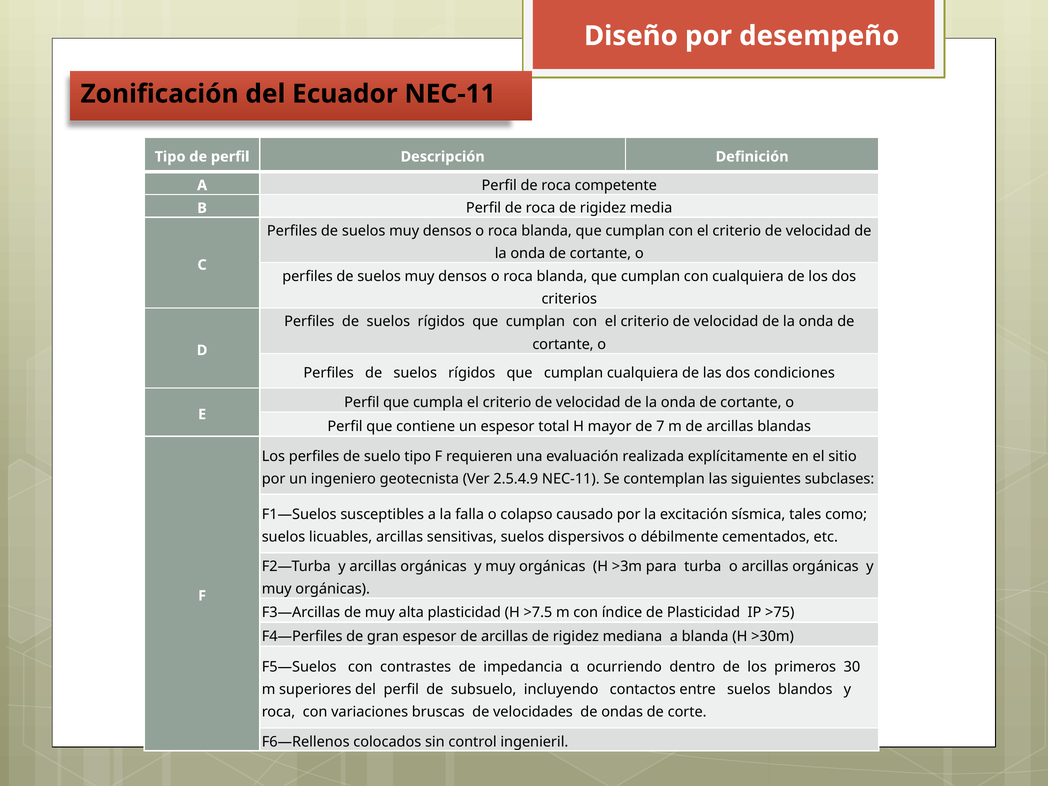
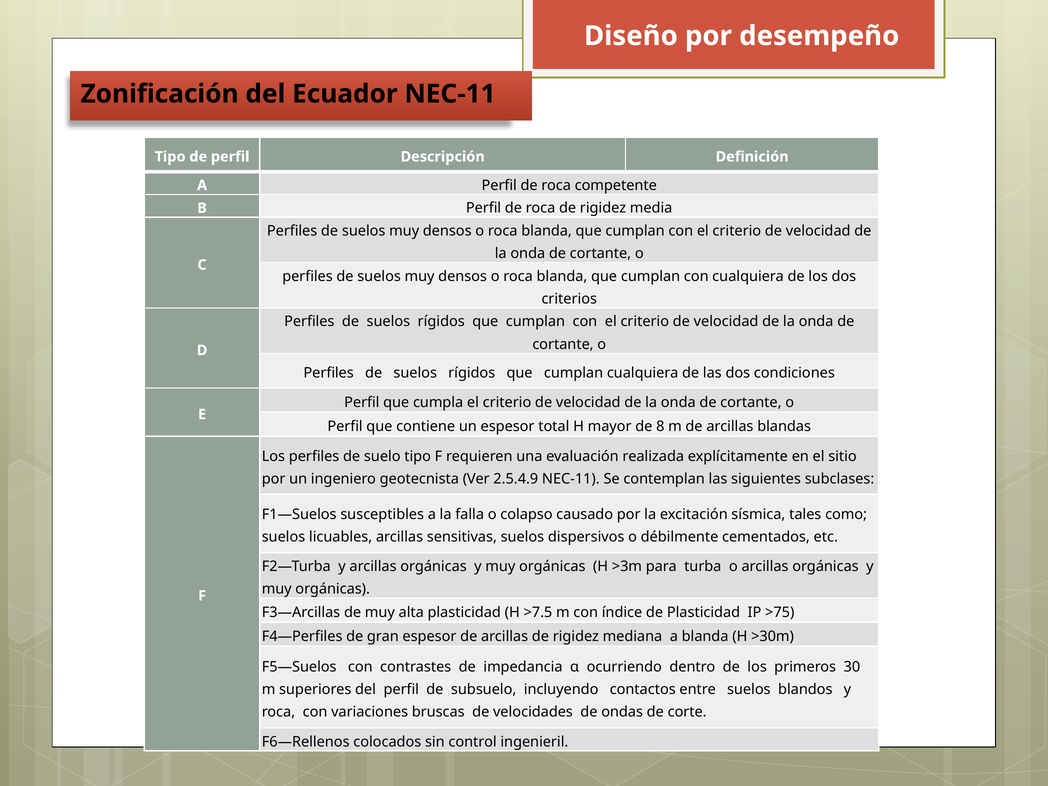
7: 7 -> 8 (660, 426)
